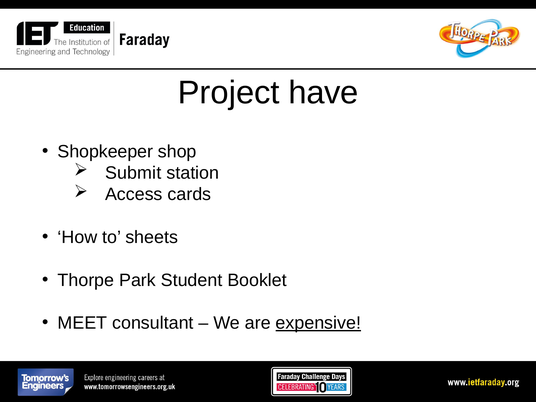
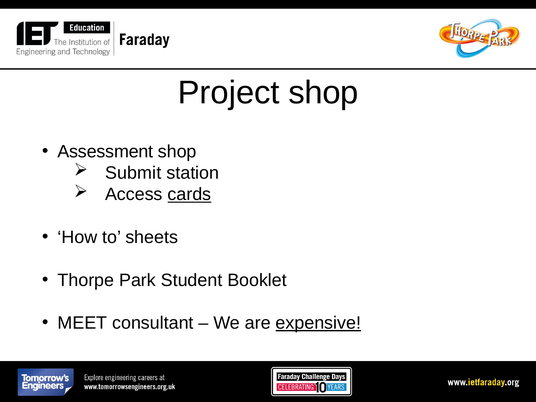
Project have: have -> shop (323, 93)
Shopkeeper: Shopkeeper -> Assessment (105, 151)
cards underline: none -> present (189, 194)
